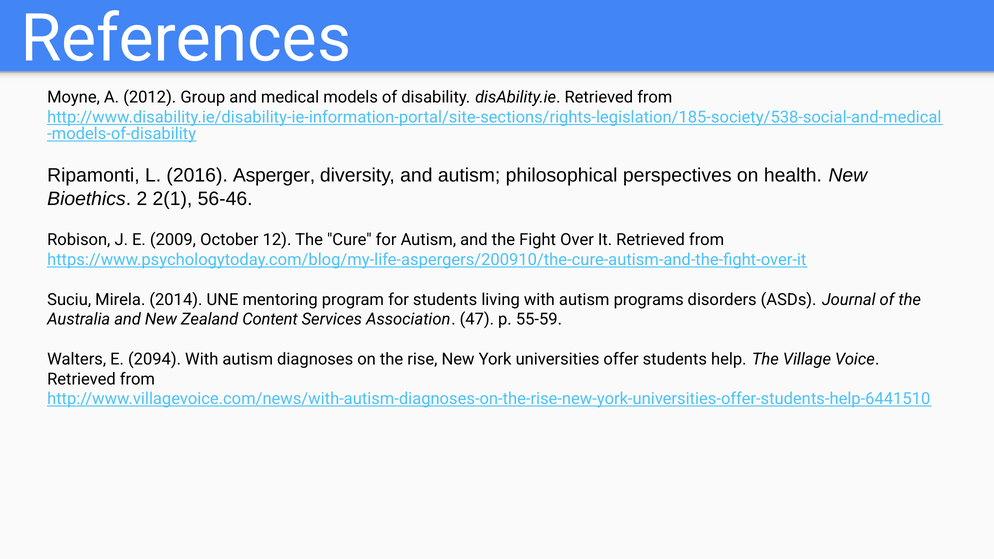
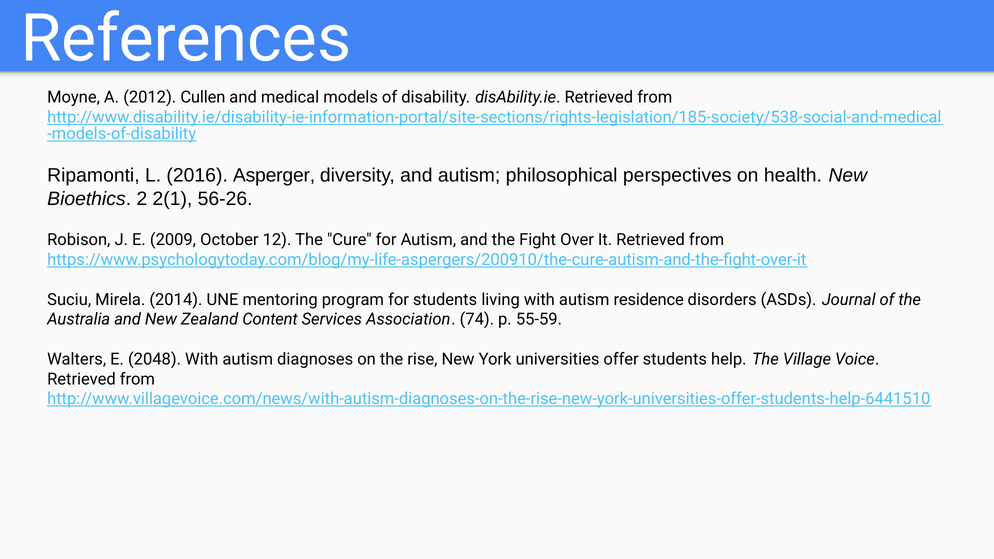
Group: Group -> Cullen (203, 98)
56-46: 56-46 -> 56-26 (225, 199)
programs: programs -> residence (649, 300)
47: 47 -> 74 (477, 320)
2094: 2094 -> 2048 (155, 359)
